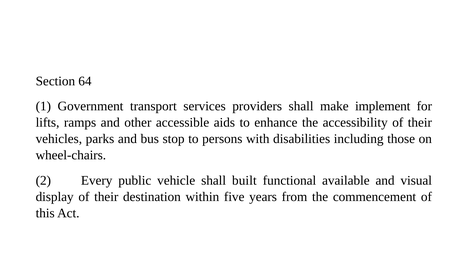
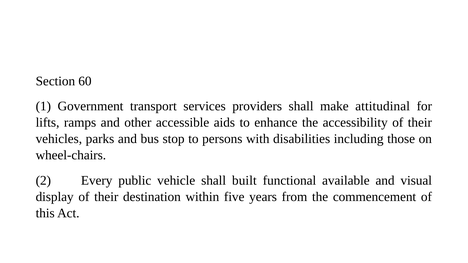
64: 64 -> 60 (85, 81)
implement: implement -> attitudinal (383, 106)
